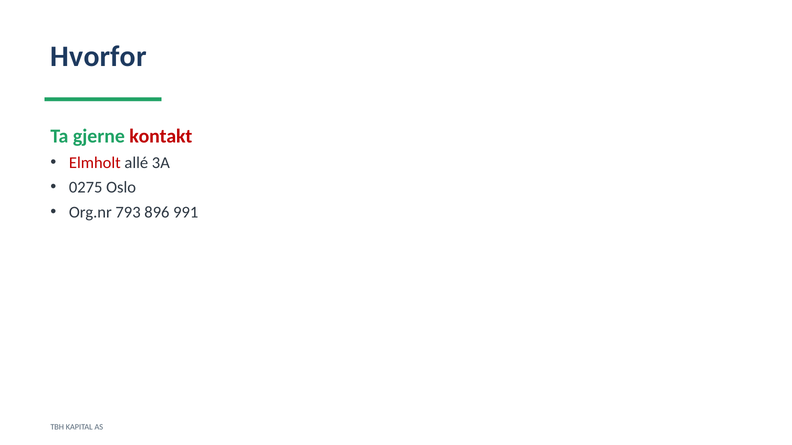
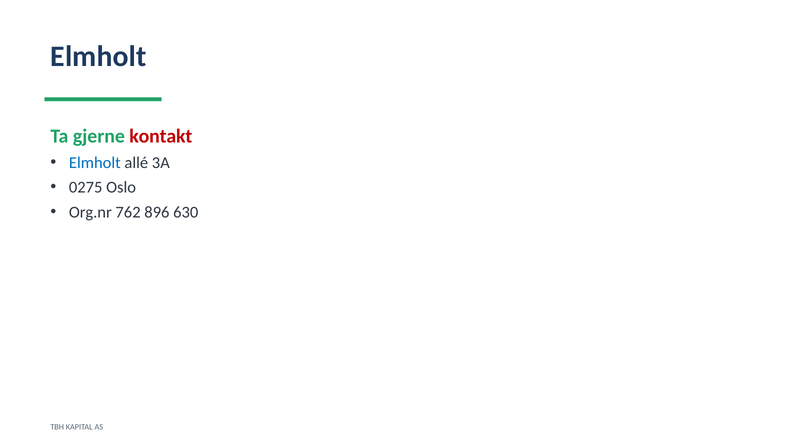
Hvorfor: Hvorfor -> Elmholt (99, 57)
Elmholt colour: red -> blue (95, 163)
793: 793 -> 762 (128, 212)
991: 991 -> 630 (186, 212)
